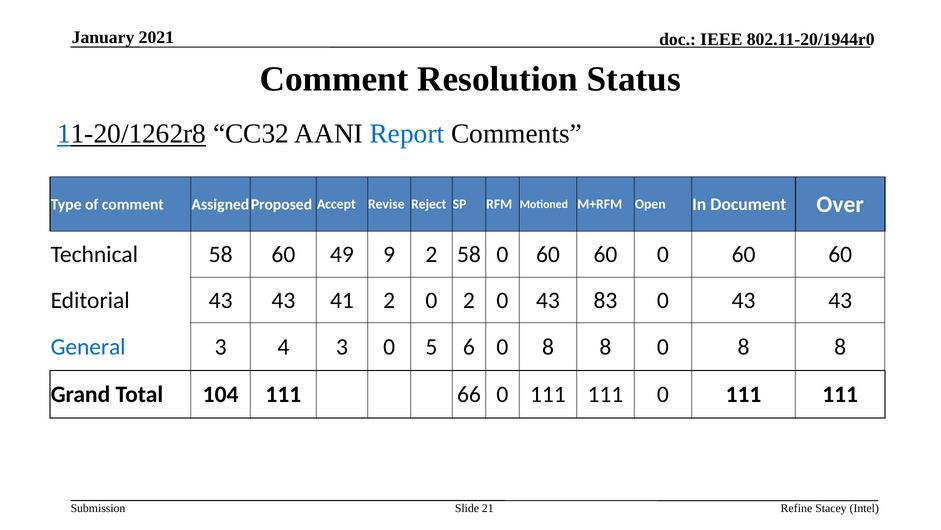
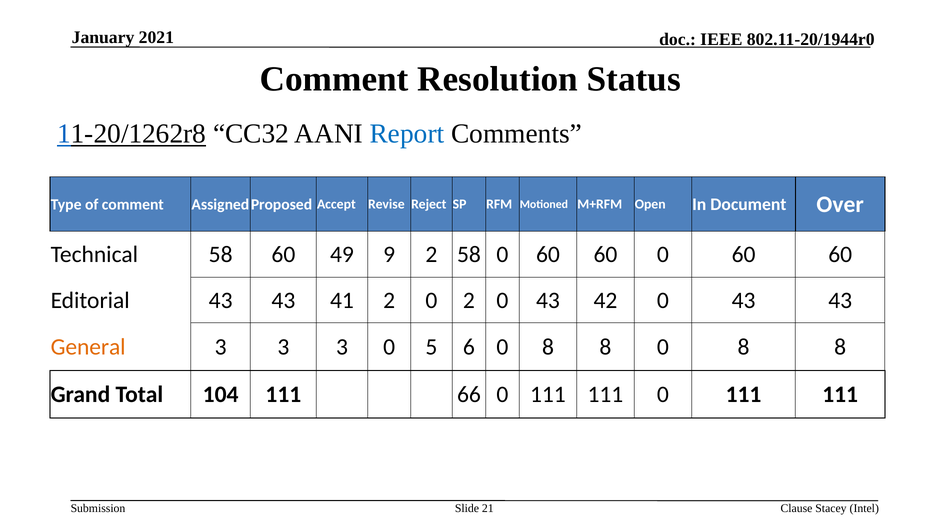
83: 83 -> 42 (605, 300)
General colour: blue -> orange (88, 347)
4: 4 -> 3 (283, 347)
Refine: Refine -> Clause (796, 508)
